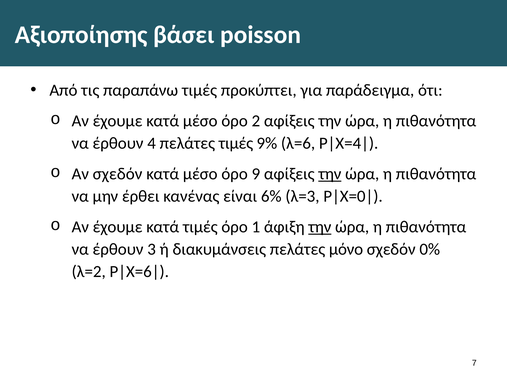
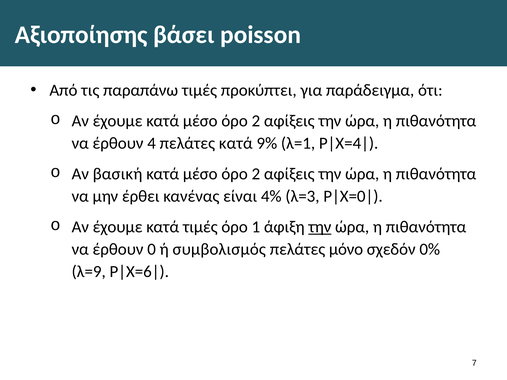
πελάτες τιμές: τιμές -> κατά (236, 143)
λ=6: λ=6 -> λ=1 (298, 143)
Αν σχεδόν: σχεδόν -> βασική (118, 174)
9: 9 -> 2 (256, 174)
την underline: present -> none (330, 174)
6%: 6% -> 4% (271, 196)
3: 3 -> 0 (152, 249)
διακυμάνσεις: διακυμάνσεις -> συμβολισμός (219, 249)
λ=2: λ=2 -> λ=9 (89, 272)
